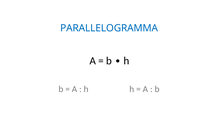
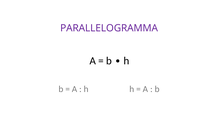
PARALLELOGRAMMA colour: blue -> purple (109, 28)
